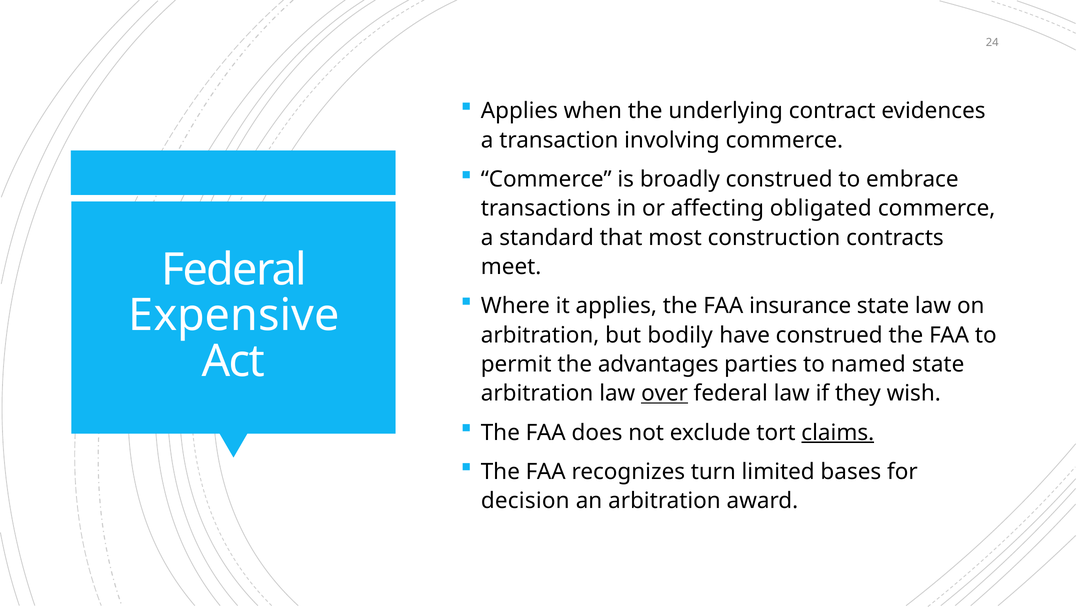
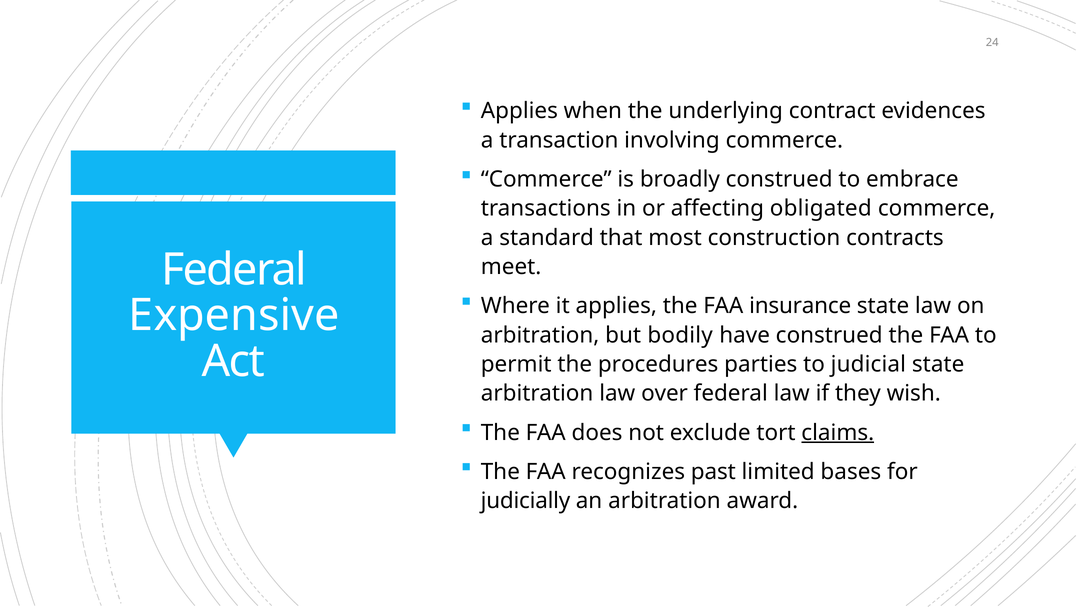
advantages: advantages -> procedures (658, 364)
named: named -> judicial (868, 364)
over underline: present -> none (665, 393)
turn: turn -> past (713, 471)
decision: decision -> judicially (525, 500)
